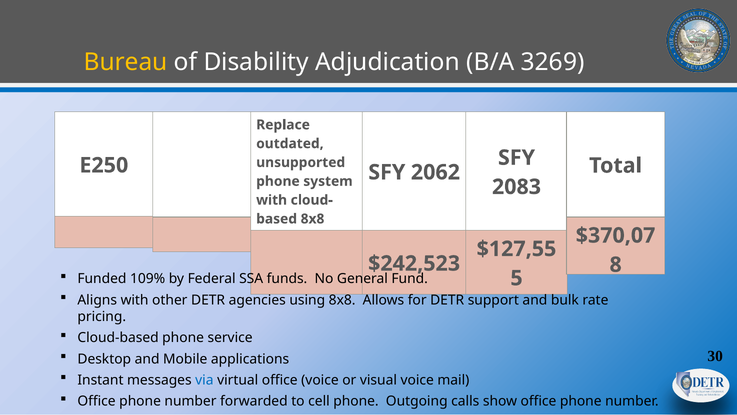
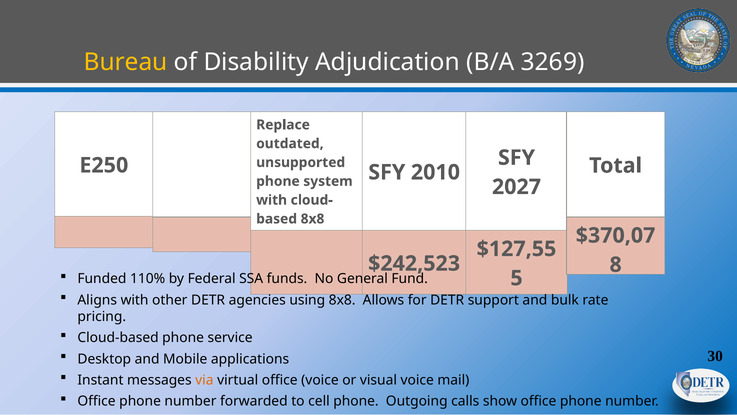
2062: 2062 -> 2010 (435, 172)
2083: 2083 -> 2027 (516, 187)
109%: 109% -> 110% (148, 278)
via colour: blue -> orange (204, 380)
